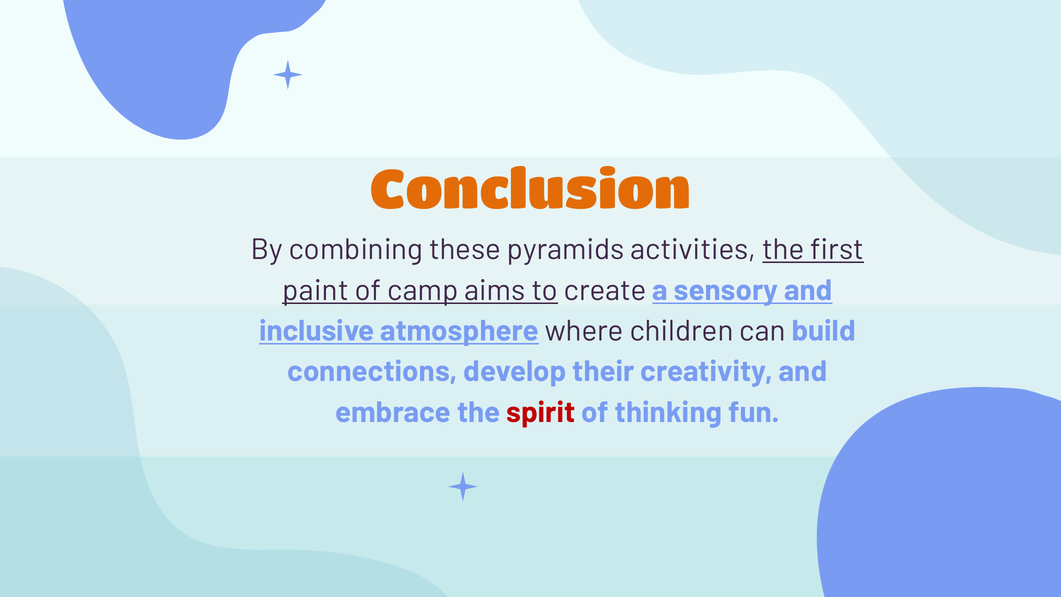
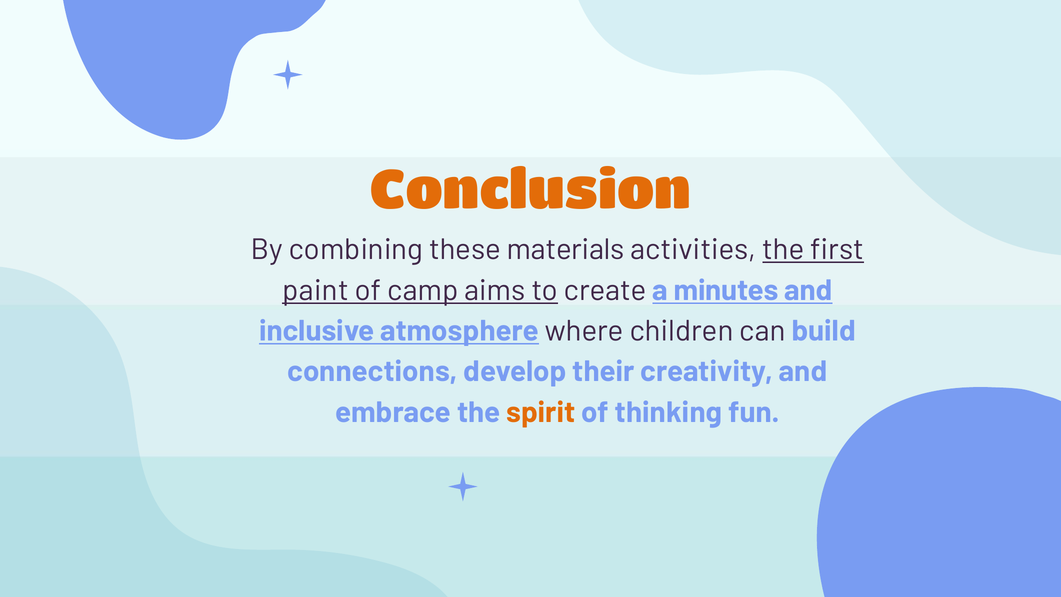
pyramids: pyramids -> materials (566, 250)
sensory: sensory -> minutes (726, 290)
spirit colour: red -> orange (541, 412)
